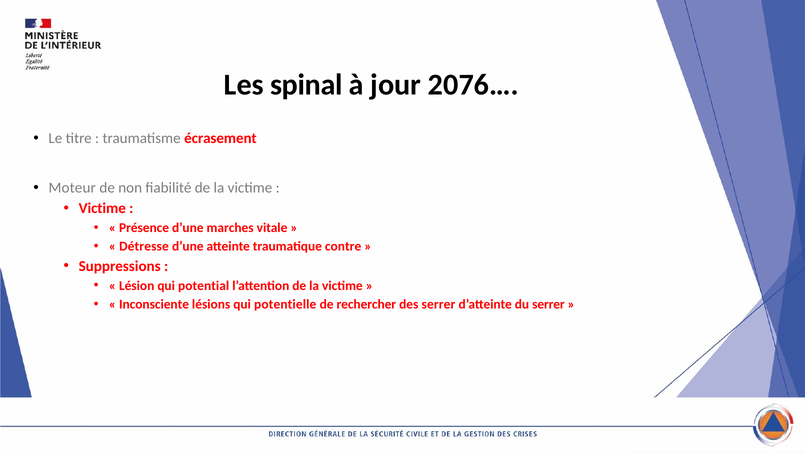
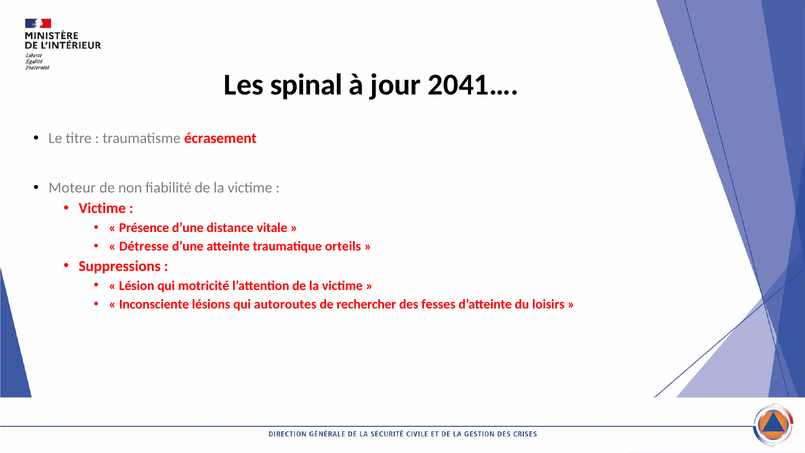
2076…: 2076… -> 2041… (473, 85)
marches: marches -> distance (230, 228)
contre: contre -> orteils (343, 246)
potential: potential -> motricité (204, 285)
potentielle: potentielle -> autoroutes (285, 304)
des serrer: serrer -> fesses (438, 304)
du serrer: serrer -> loisirs (548, 304)
